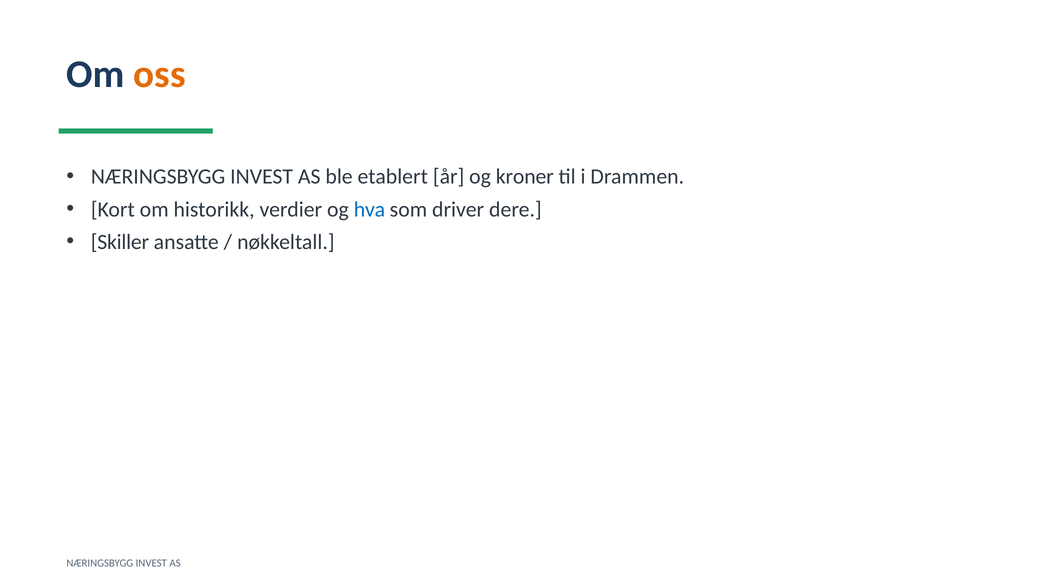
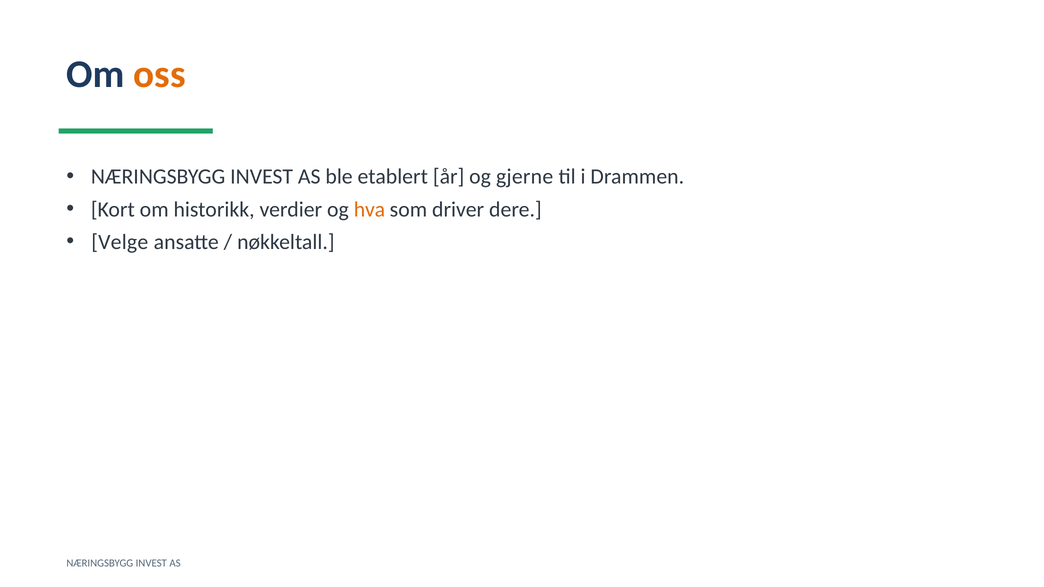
kroner: kroner -> gjerne (525, 177)
hva colour: blue -> orange (369, 209)
Skiller: Skiller -> Velge (120, 242)
